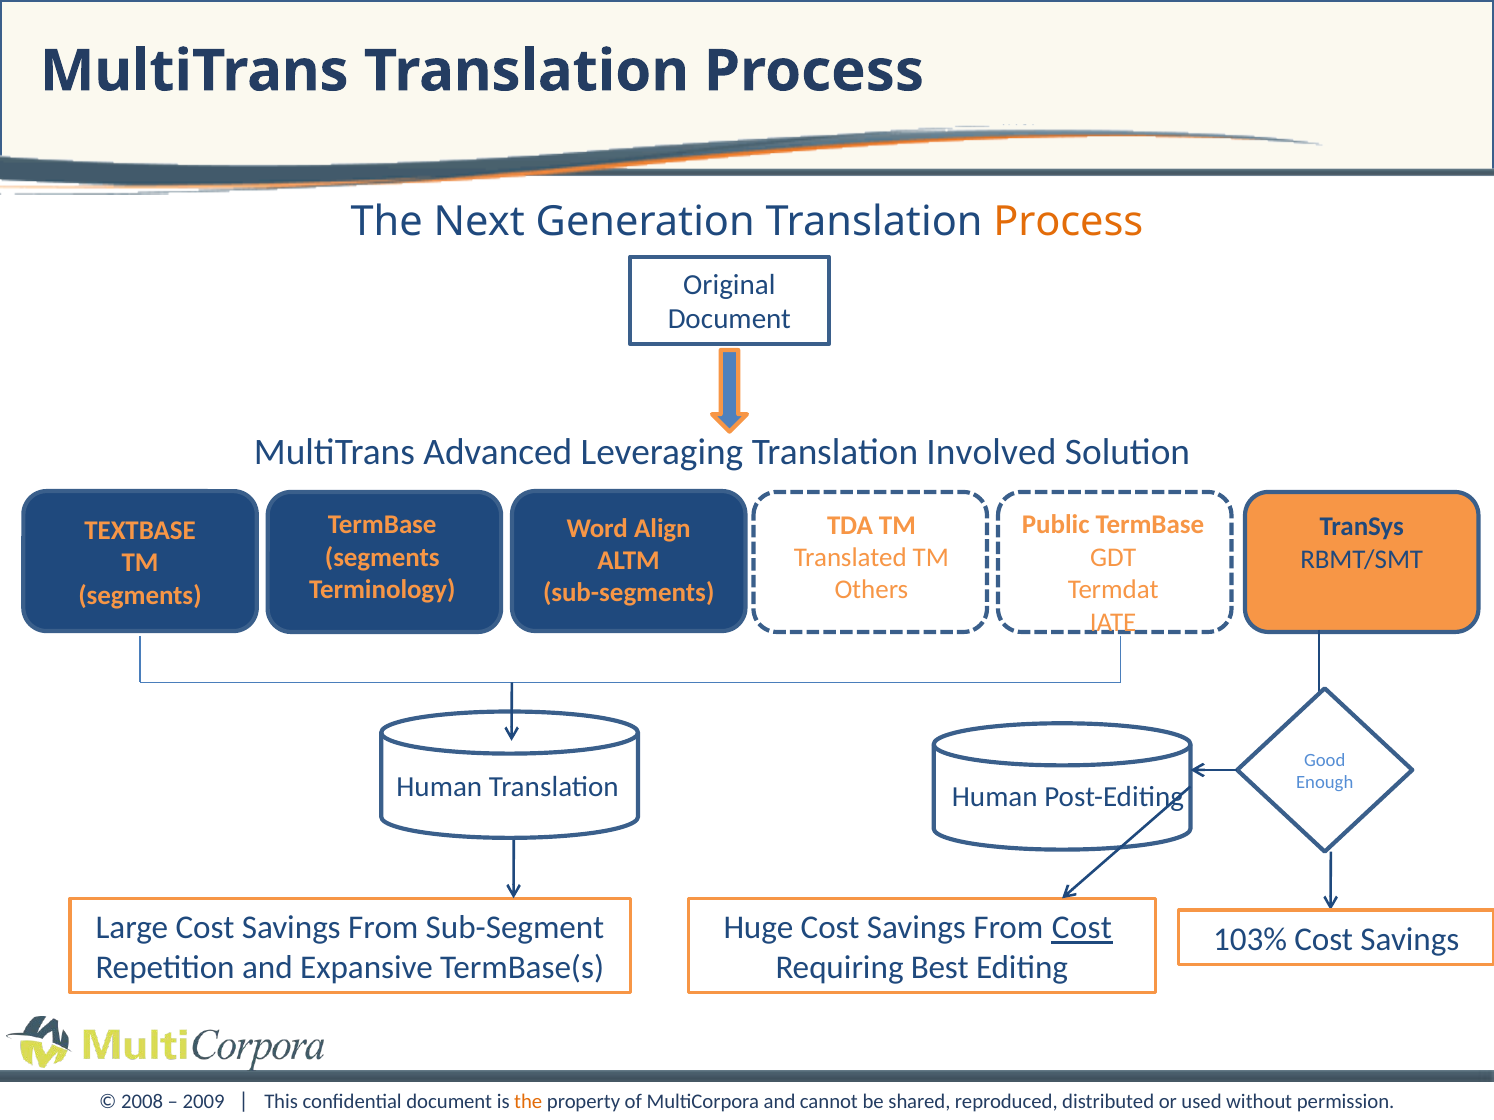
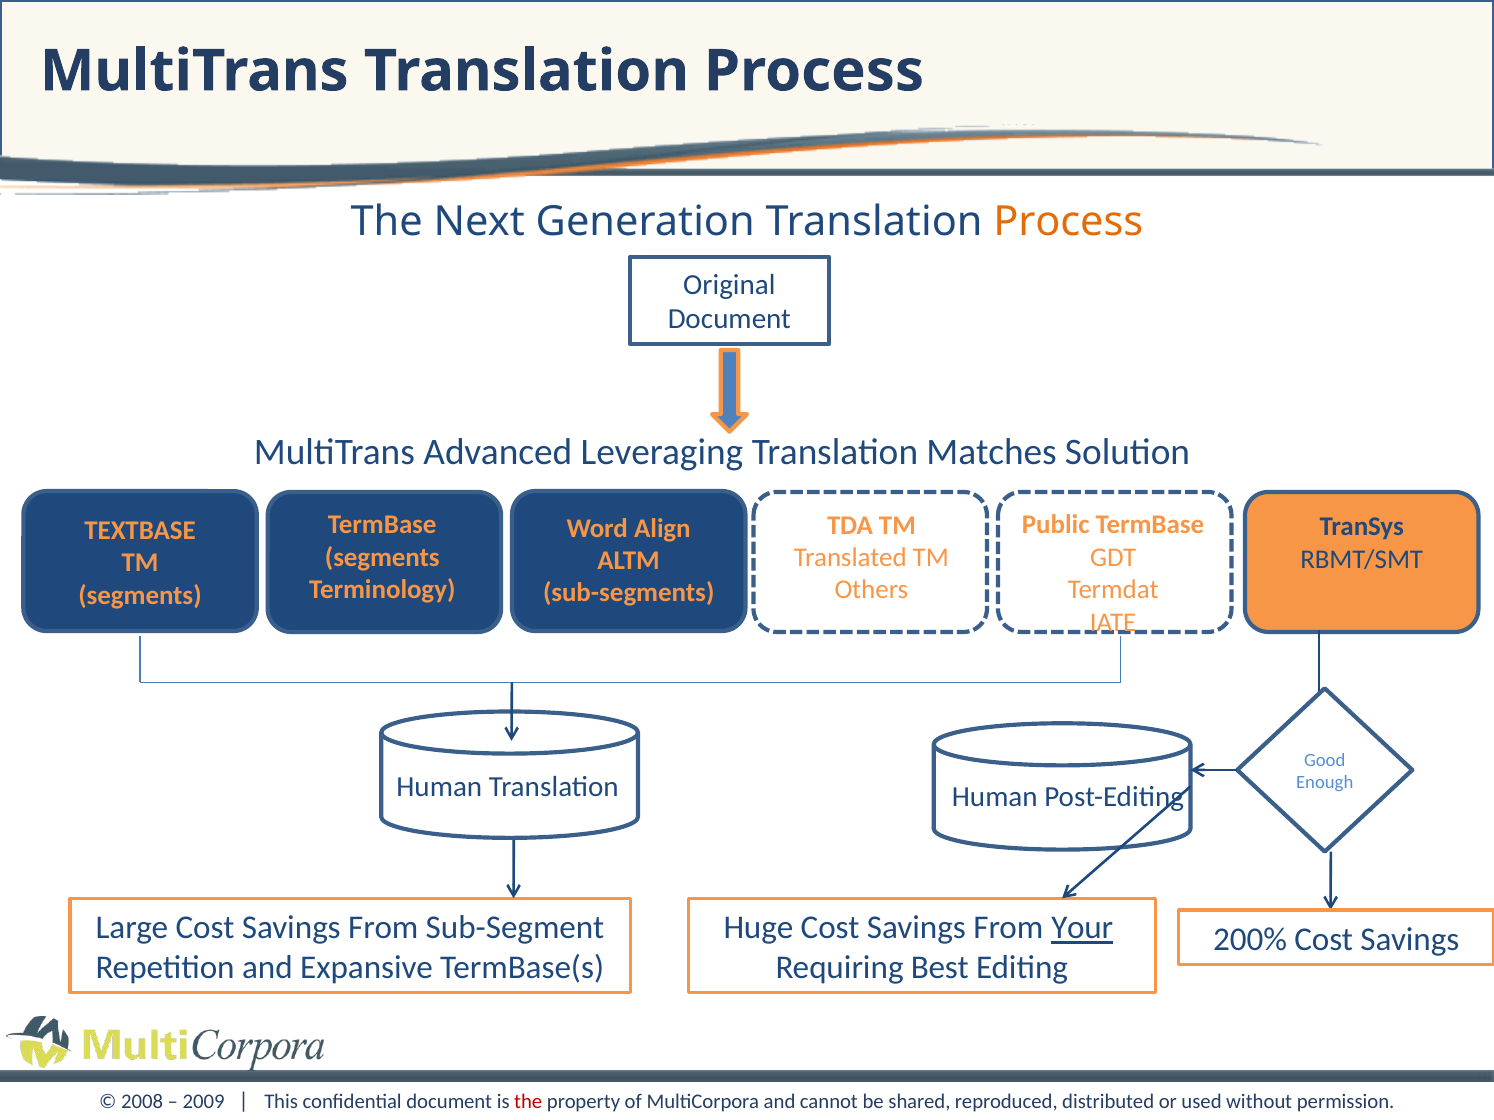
Involved: Involved -> Matches (992, 453)
From Cost: Cost -> Your (1082, 928)
103%: 103% -> 200% (1250, 940)
the colour: orange -> red (528, 1103)
